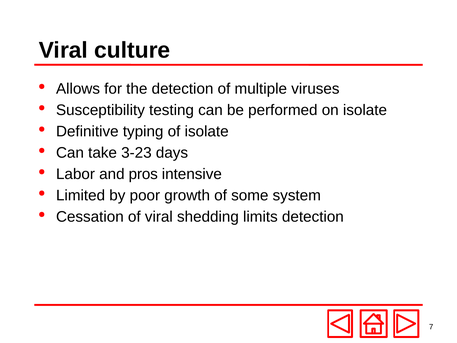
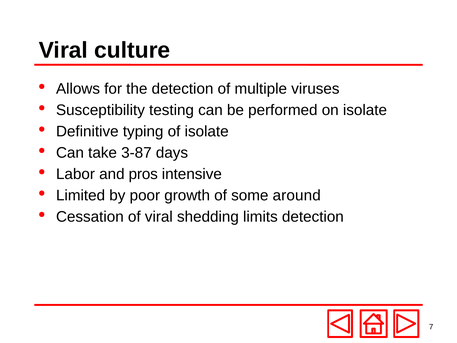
3-23: 3-23 -> 3-87 (136, 153)
system: system -> around (297, 195)
